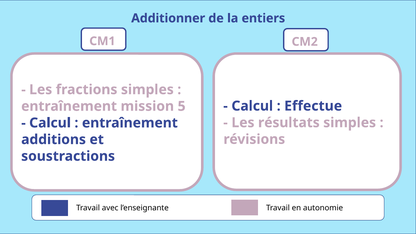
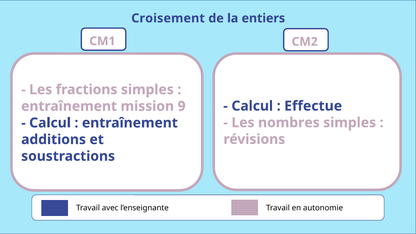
Additionner: Additionner -> Croisement (168, 18)
5: 5 -> 9 (182, 106)
résultats: résultats -> nombres (289, 123)
